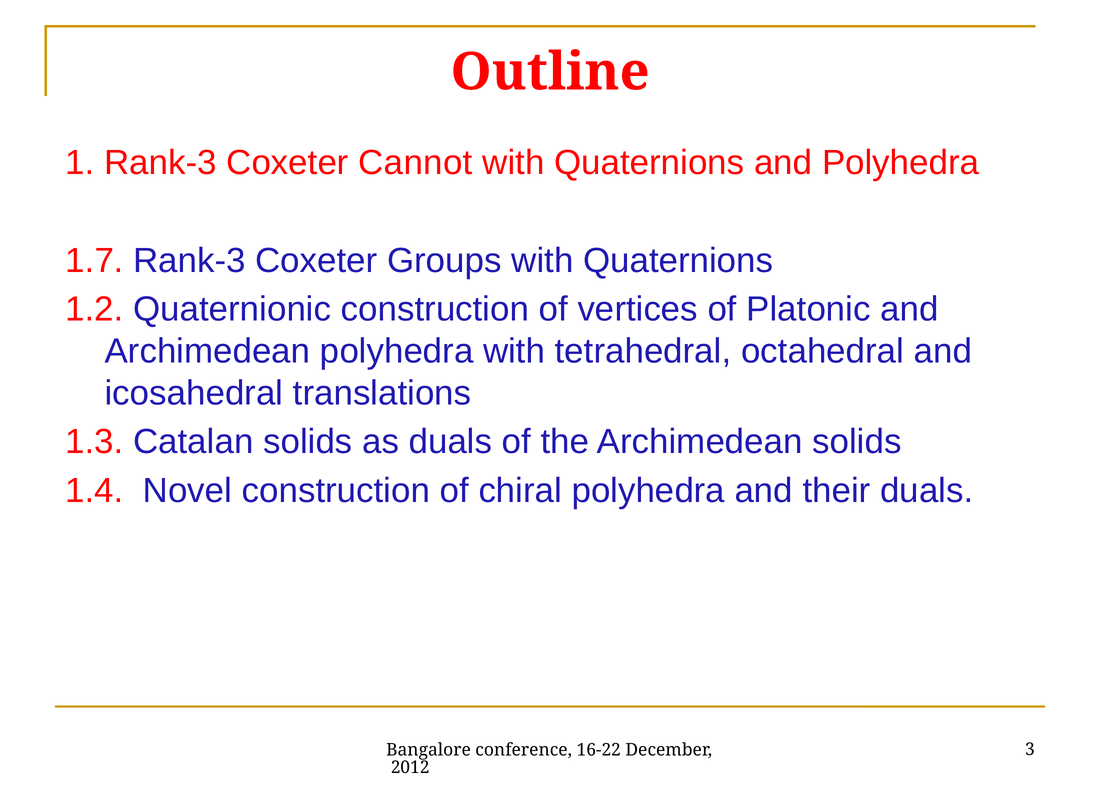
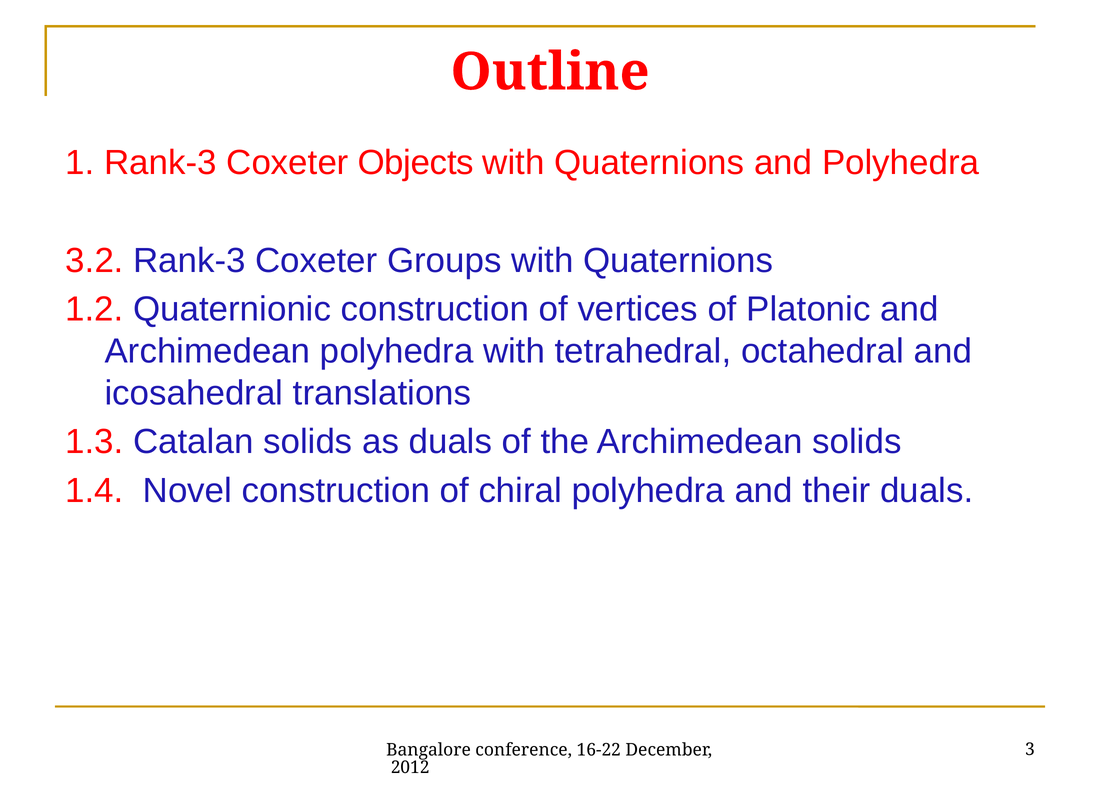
Cannot: Cannot -> Objects (416, 163)
1.7: 1.7 -> 3.2 (95, 261)
